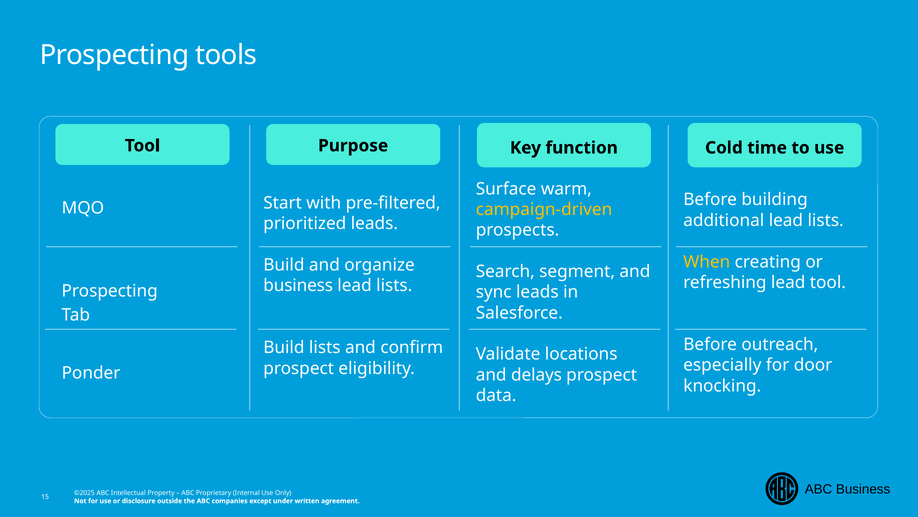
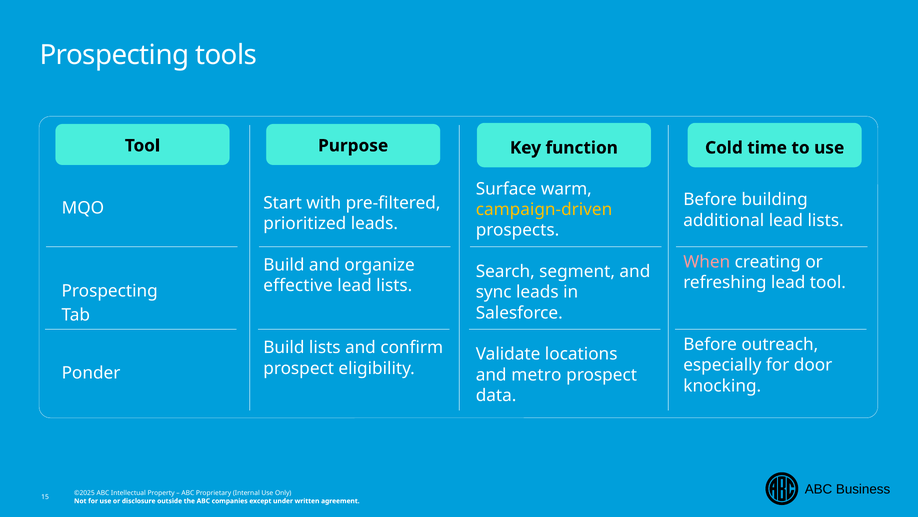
When colour: yellow -> pink (707, 262)
business: business -> effective (298, 285)
delays: delays -> metro (536, 374)
